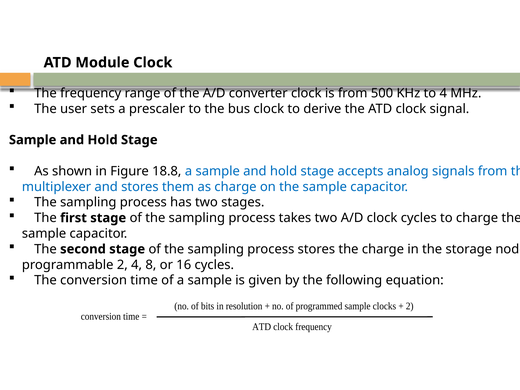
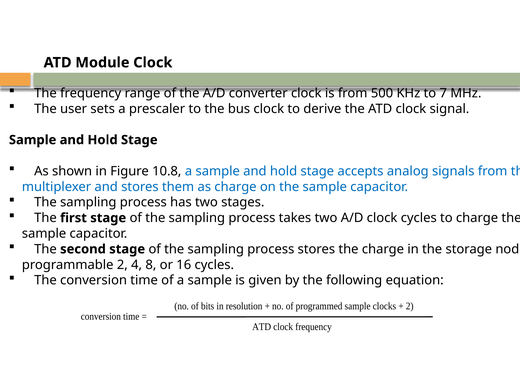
to 4: 4 -> 7 (443, 93)
18.8: 18.8 -> 10.8 (167, 171)
